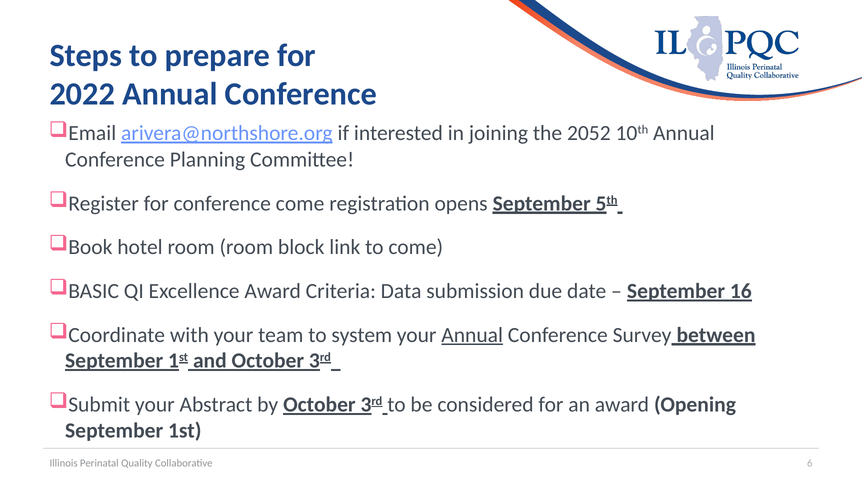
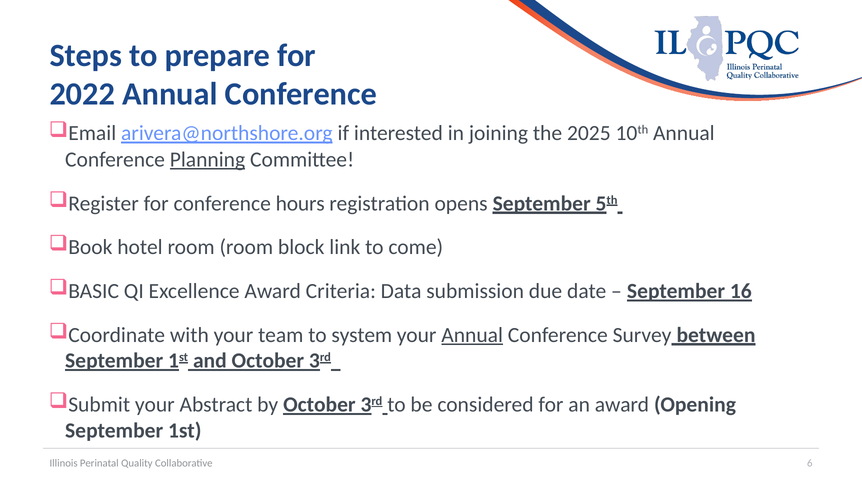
2052: 2052 -> 2025 (589, 133)
Planning underline: none -> present (207, 160)
conference come: come -> hours (300, 203)
